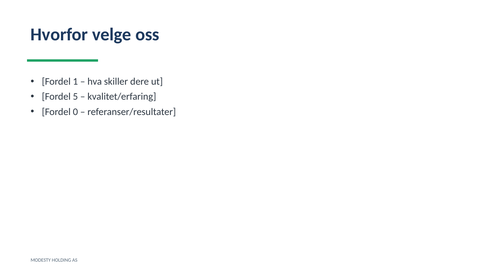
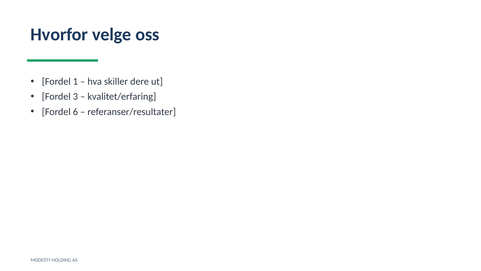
5: 5 -> 3 (75, 97)
0: 0 -> 6 (75, 112)
